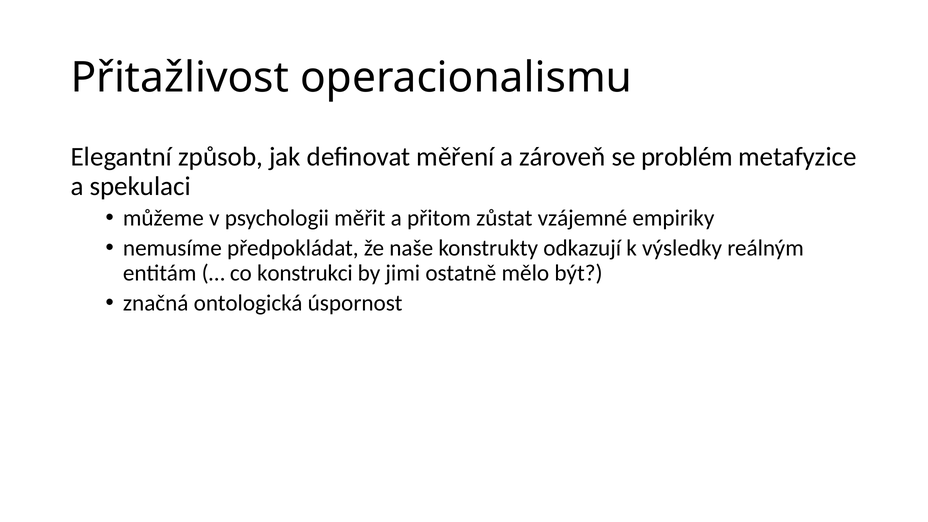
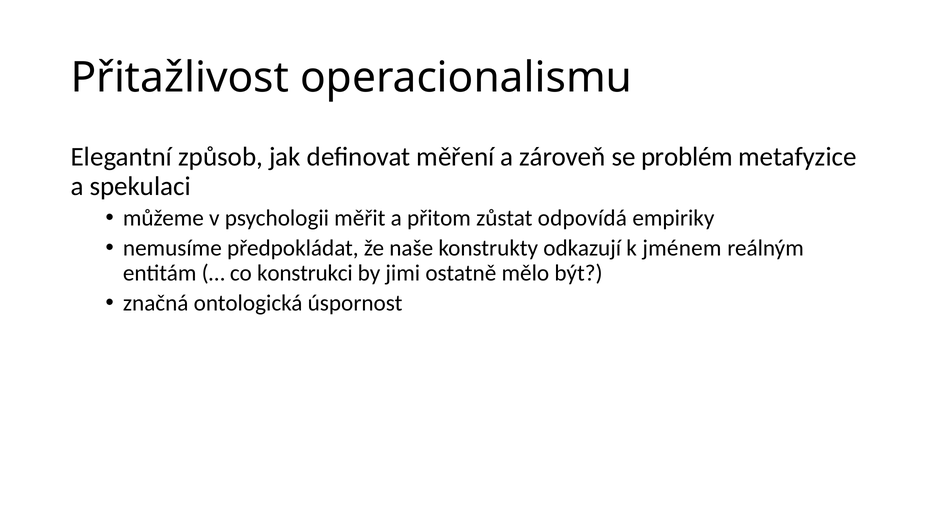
vzájemné: vzájemné -> odpovídá (582, 218)
výsledky: výsledky -> jménem (682, 248)
